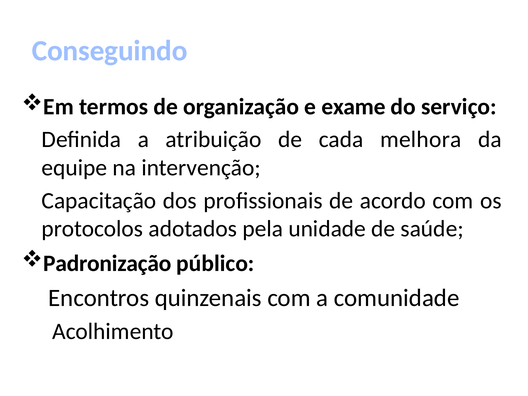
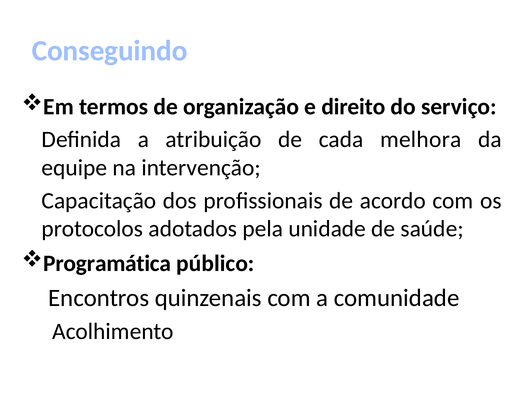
exame: exame -> direito (353, 107)
Padronização: Padronização -> Programática (107, 263)
